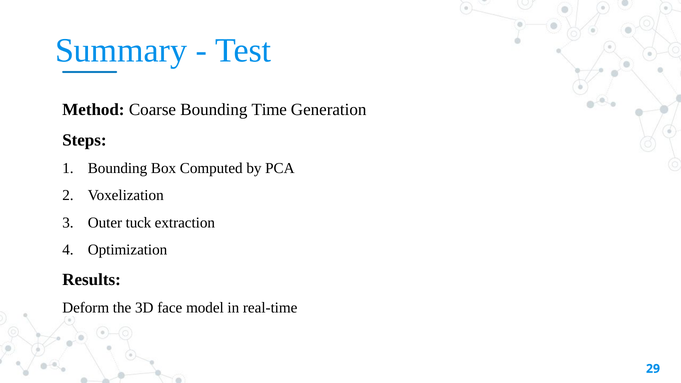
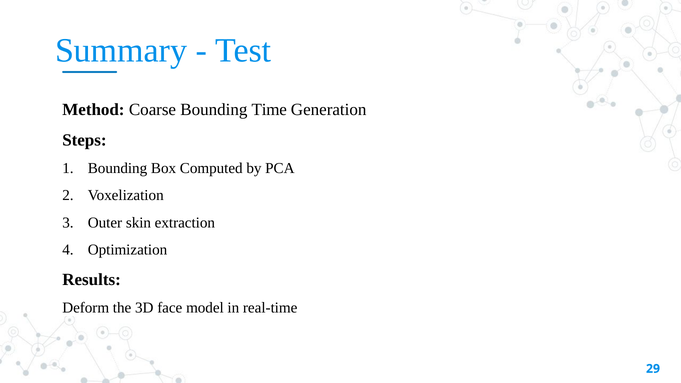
tuck: tuck -> skin (138, 223)
